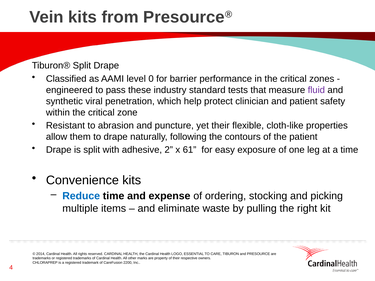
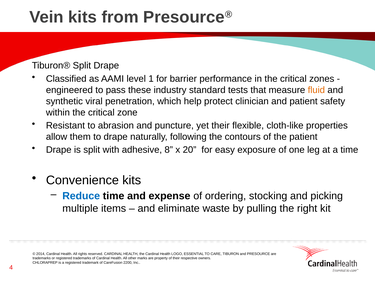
0: 0 -> 1 (151, 79)
fluid colour: purple -> orange (316, 90)
2: 2 -> 8 (169, 150)
61: 61 -> 20 (190, 150)
